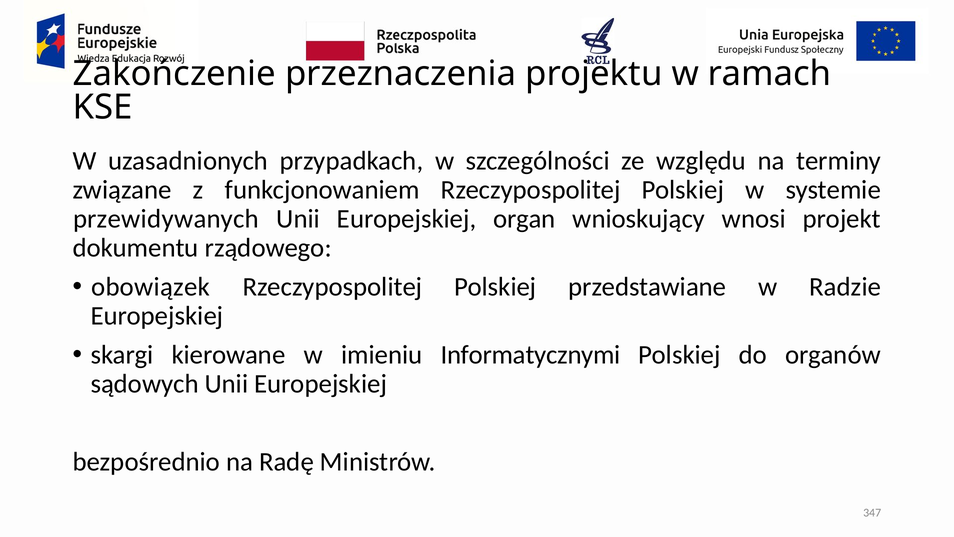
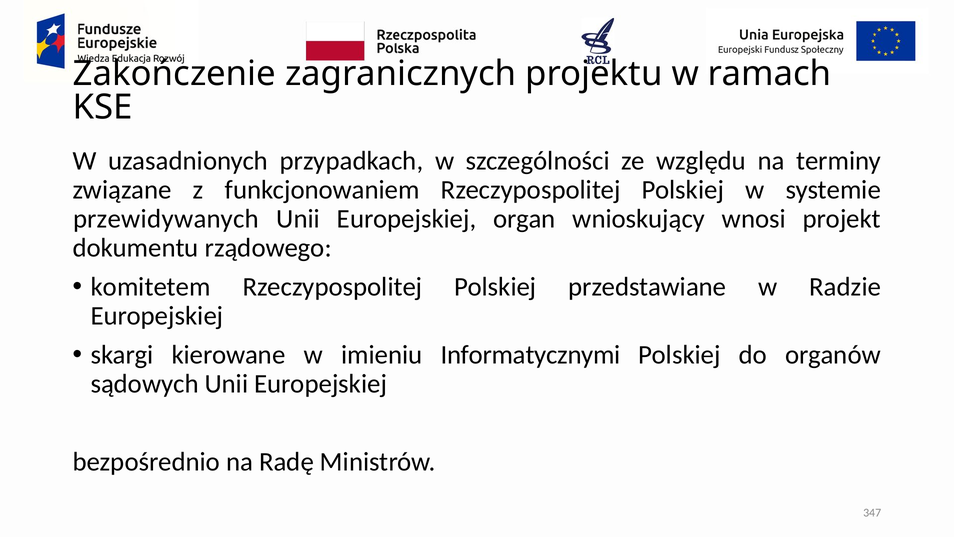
przeznaczenia: przeznaczenia -> zagranicznych (401, 74)
obowiązek: obowiązek -> komitetem (151, 287)
